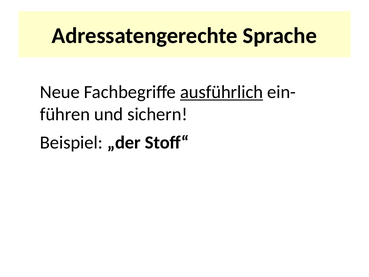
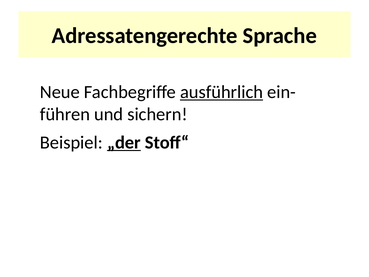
„der underline: none -> present (124, 142)
